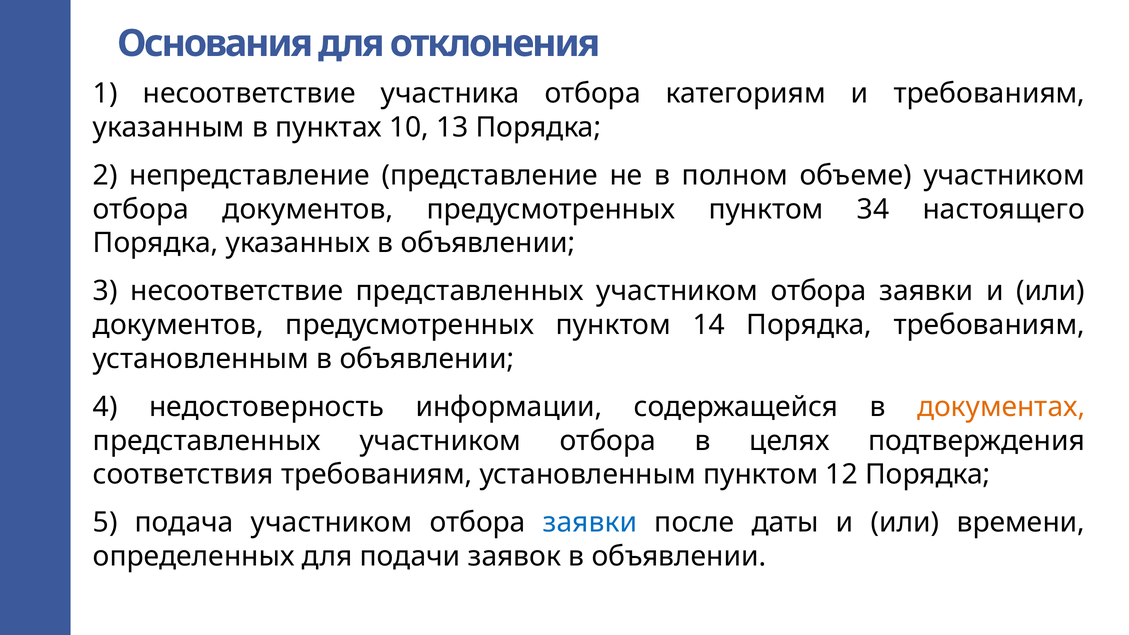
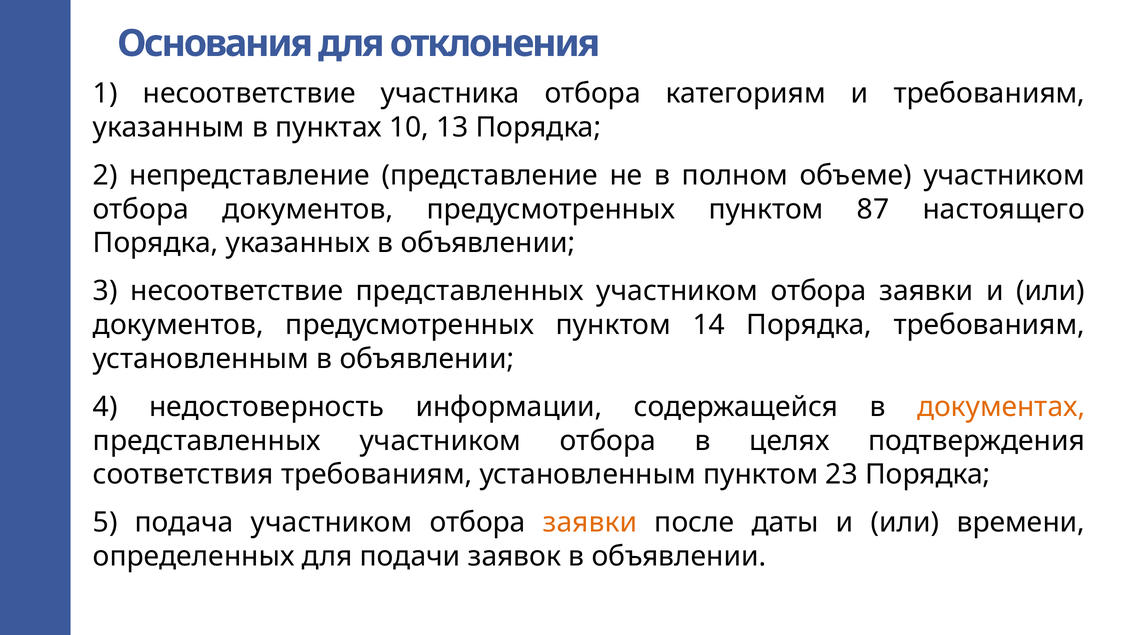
34: 34 -> 87 (873, 209)
12: 12 -> 23 (842, 475)
заявки colour: blue -> orange (590, 523)
